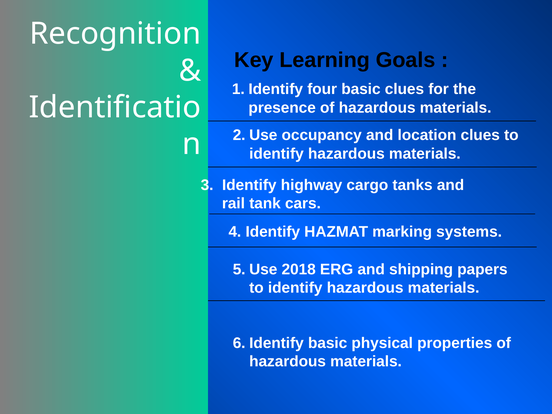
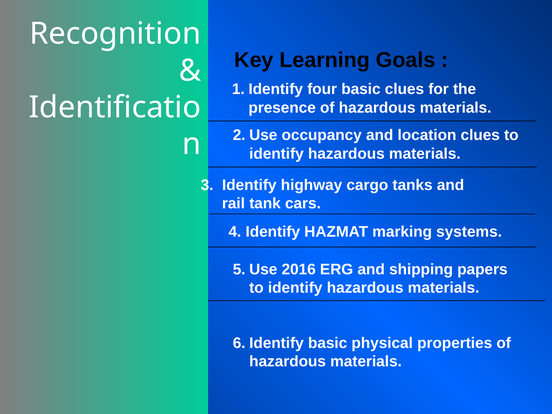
2018: 2018 -> 2016 (299, 269)
